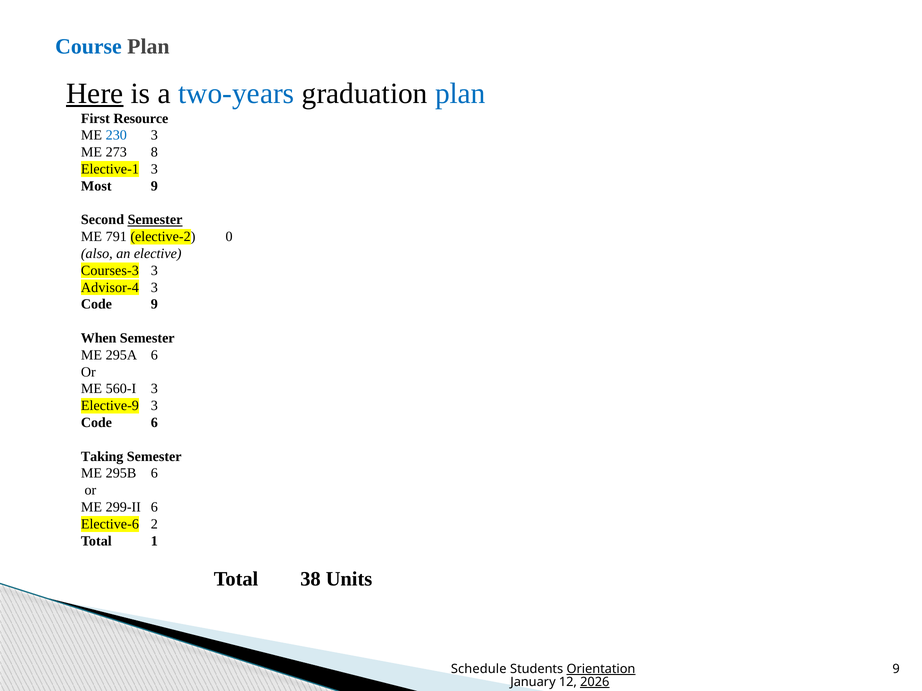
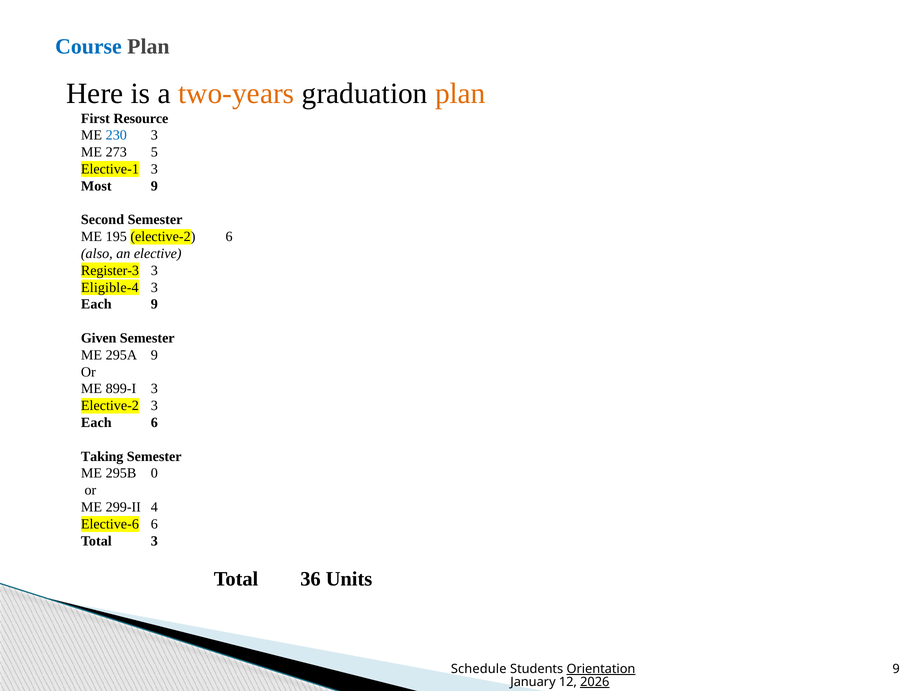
Here underline: present -> none (95, 93)
two-years colour: blue -> orange (236, 93)
plan colour: blue -> orange (460, 93)
8: 8 -> 5 (154, 152)
Semester underline: present -> none (155, 220)
791: 791 -> 195 (116, 237)
elective-2 0: 0 -> 6 (229, 237)
Courses-3: Courses-3 -> Register-3 (110, 271)
Advisor-4: Advisor-4 -> Eligible-4 (110, 288)
Code: Code -> Each (96, 305)
When: When -> Given (99, 338)
295A 6: 6 -> 9 (154, 355)
560-I: 560-I -> 899-I (121, 389)
Elective-9: Elective-9 -> Elective-2 (110, 406)
Code: Code -> Each (96, 423)
295B 6: 6 -> 0 (154, 474)
299-II 6: 6 -> 4 (154, 507)
Elective-6 2: 2 -> 6 (154, 524)
Total 1: 1 -> 3 (154, 541)
38: 38 -> 36 (311, 579)
